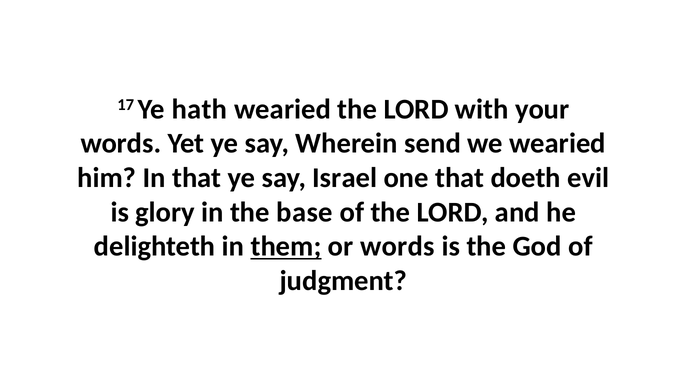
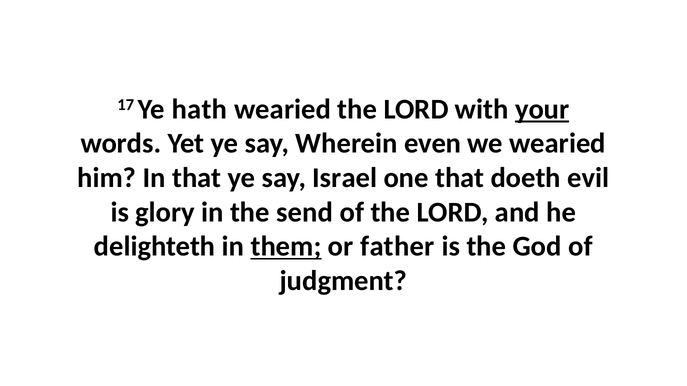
your underline: none -> present (542, 109)
send: send -> even (433, 144)
base: base -> send (305, 212)
or words: words -> father (397, 247)
